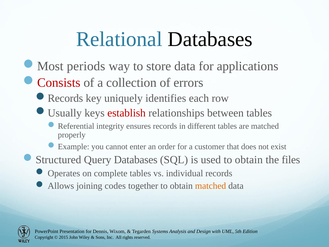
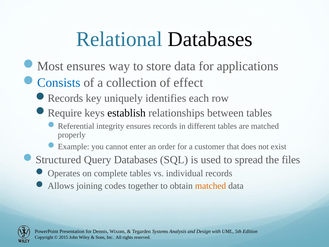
Most periods: periods -> ensures (86, 66)
Consists colour: red -> blue (59, 83)
errors: errors -> effect (188, 83)
Usually: Usually -> Require (65, 113)
establish colour: red -> black (127, 113)
used to obtain: obtain -> spread (249, 160)
